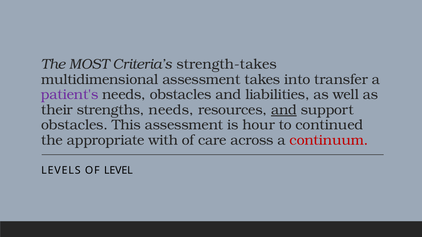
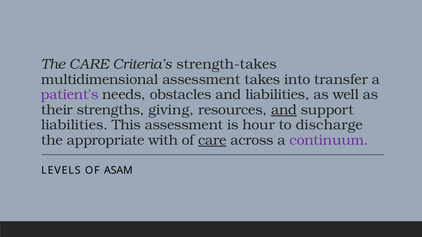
The MOST: MOST -> CARE (89, 64)
strengths needs: needs -> giving (171, 110)
obstacles: obstacles -> liabilities (74, 125)
continued: continued -> discharge (329, 125)
care underline: none -> present (212, 140)
continuum colour: red -> purple (329, 140)
LEVEL: LEVEL -> ASAM (118, 171)
